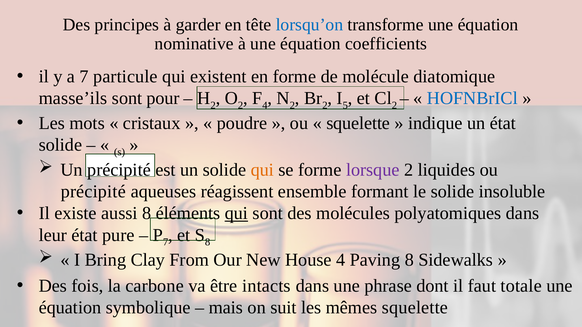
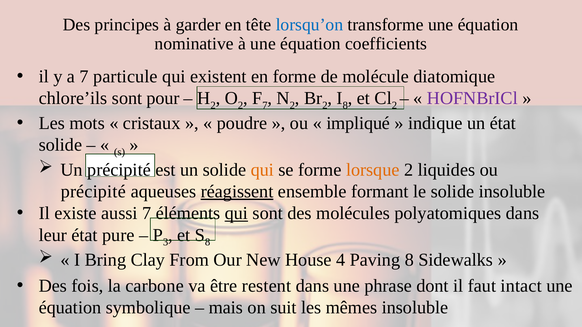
masse’ils: masse’ils -> chlore’ils (73, 98)
4: 4 -> 7 (265, 106)
I 5: 5 -> 8 (345, 106)
HOFNBrICl colour: blue -> purple (472, 98)
squelette: squelette -> impliqué (358, 123)
lorsque colour: purple -> orange (373, 170)
réagissent underline: none -> present (237, 192)
aussi 8: 8 -> 7 (147, 214)
7: 7 -> 3 (166, 242)
intacts: intacts -> restent (267, 286)
totale: totale -> intact (521, 286)
mêmes squelette: squelette -> insoluble (415, 308)
